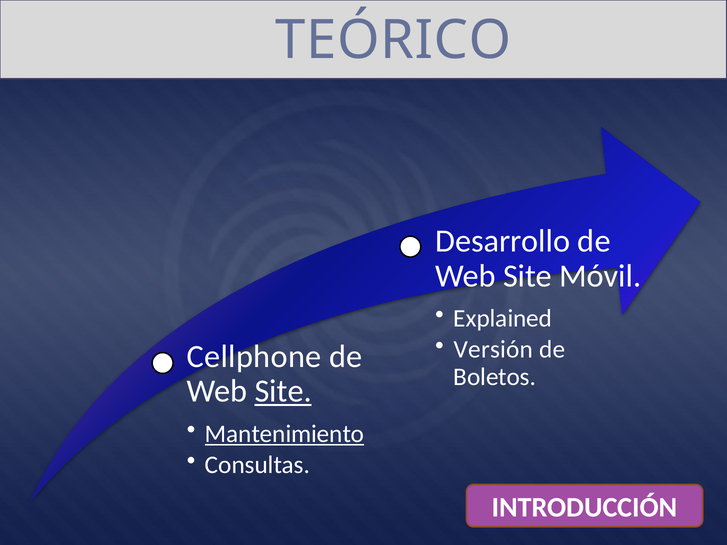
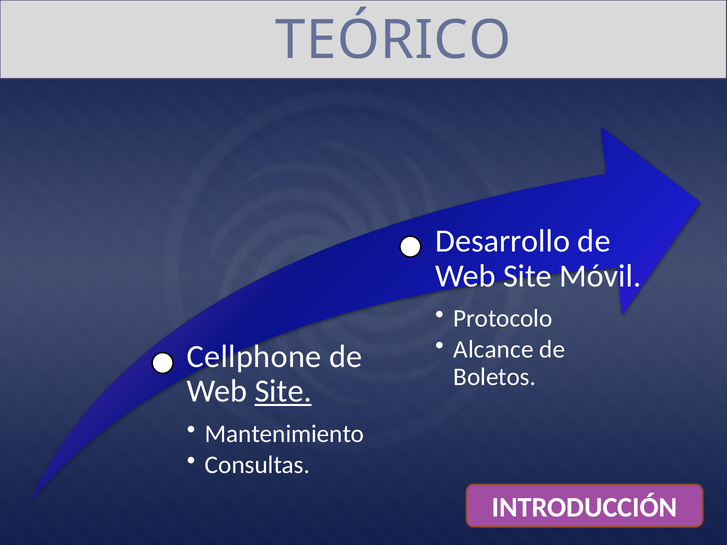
Explained: Explained -> Protocolo (503, 319)
Versión: Versión -> Alcance (493, 350)
Mantenimiento underline: present -> none (285, 434)
